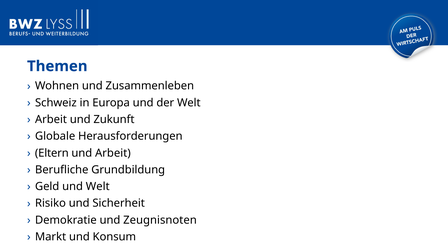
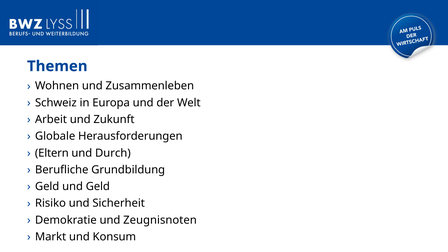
und Arbeit: Arbeit -> Durch (113, 153)
und Welt: Welt -> Geld (98, 187)
